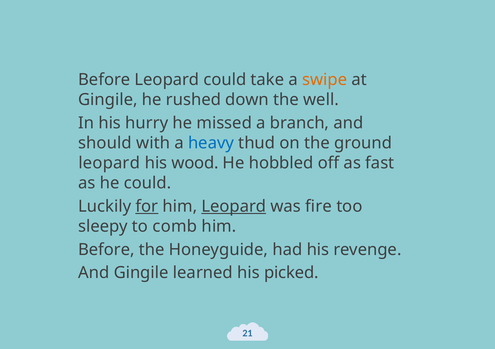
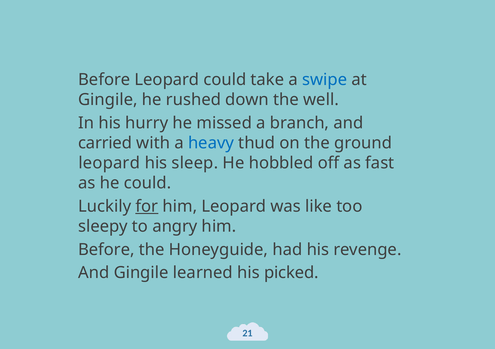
swipe colour: orange -> blue (325, 80)
should: should -> carried (105, 143)
wood: wood -> sleep (195, 163)
Leopard underline: present -> none (234, 206)
fire: fire -> like (319, 206)
comb: comb -> angry (175, 226)
